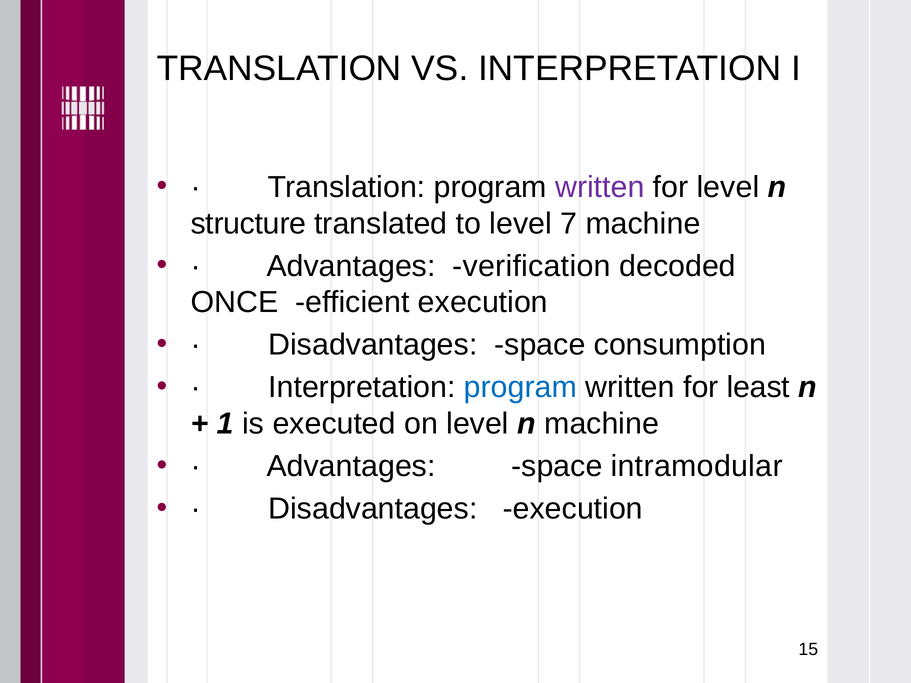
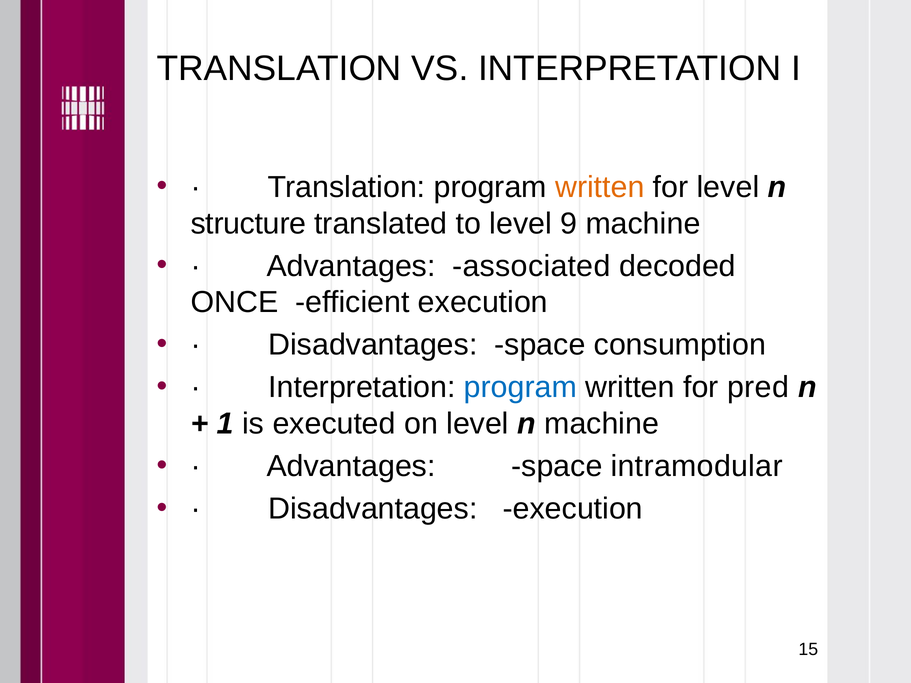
written colour: purple -> orange (600, 187)
7: 7 -> 9 (569, 224)
verification: verification -> associated (531, 266)
least: least -> pred (758, 388)
